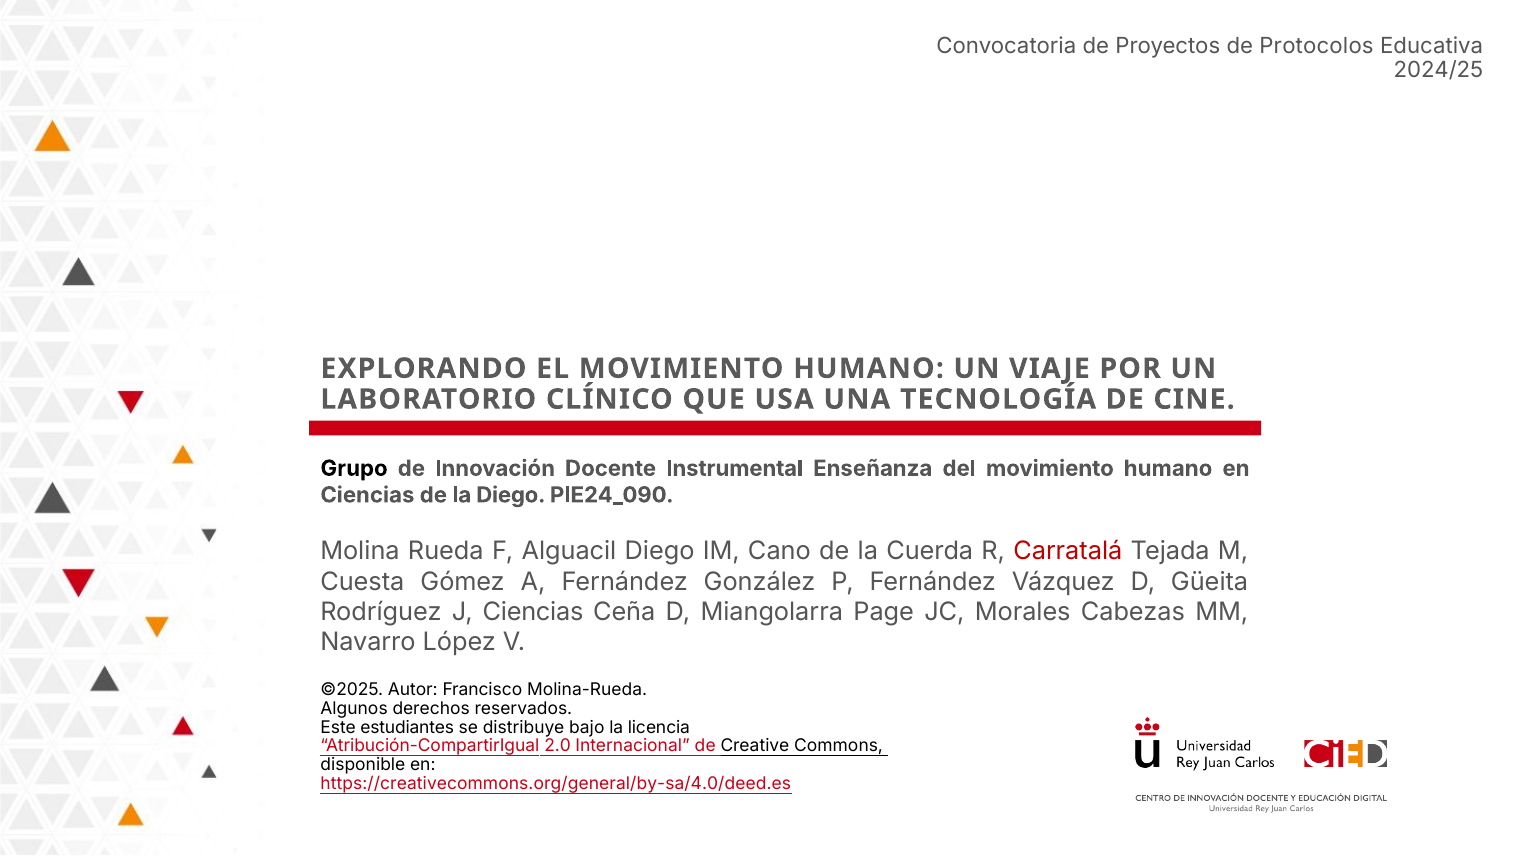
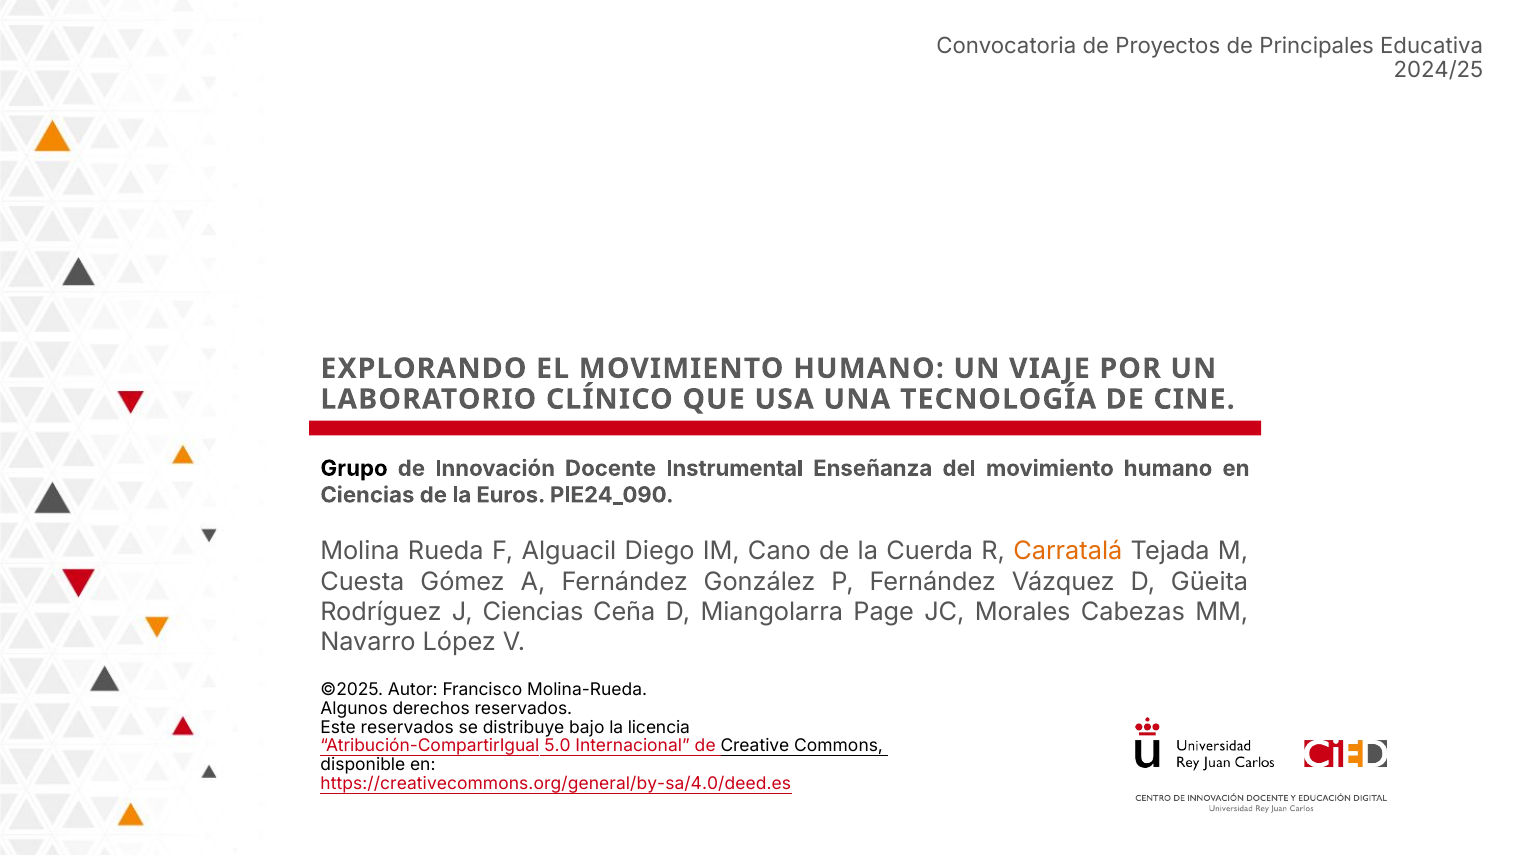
Protocolos: Protocolos -> Principales (1317, 46)
la Diego: Diego -> Euros (511, 495)
Carratalá colour: red -> orange (1068, 551)
Este estudiantes: estudiantes -> reservados (407, 727)
2.0: 2.0 -> 5.0 (557, 746)
